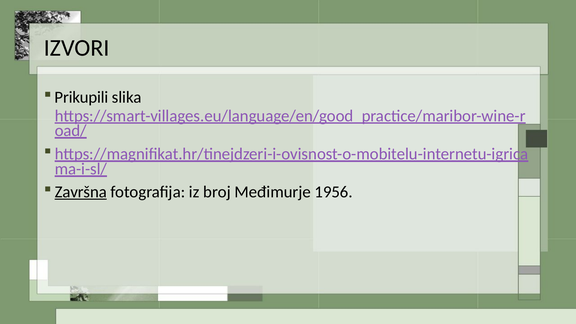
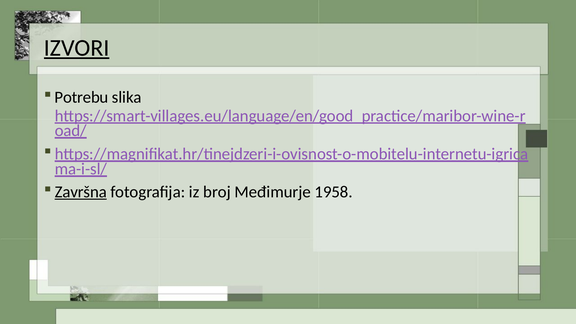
IZVORI underline: none -> present (77, 48)
Prikupili: Prikupili -> Potrebu (81, 97)
1956: 1956 -> 1958 (334, 192)
